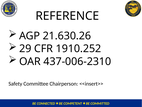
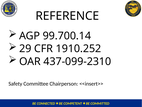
21.630.26: 21.630.26 -> 99.700.14 (67, 36)
437-006-2310: 437-006-2310 -> 437-099-2310 (77, 61)
